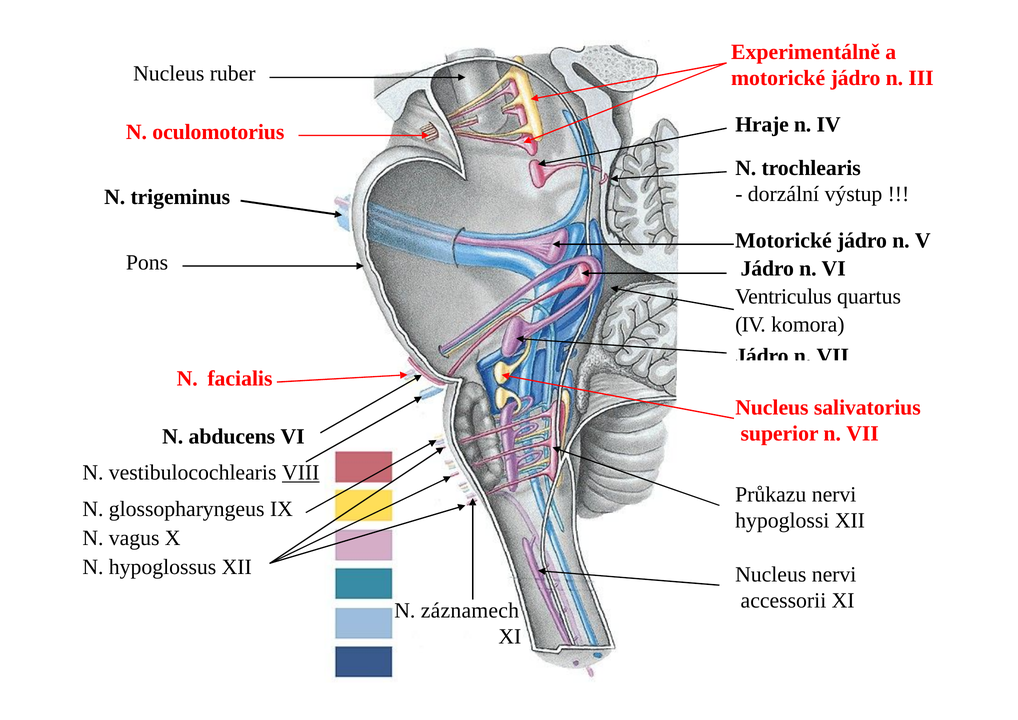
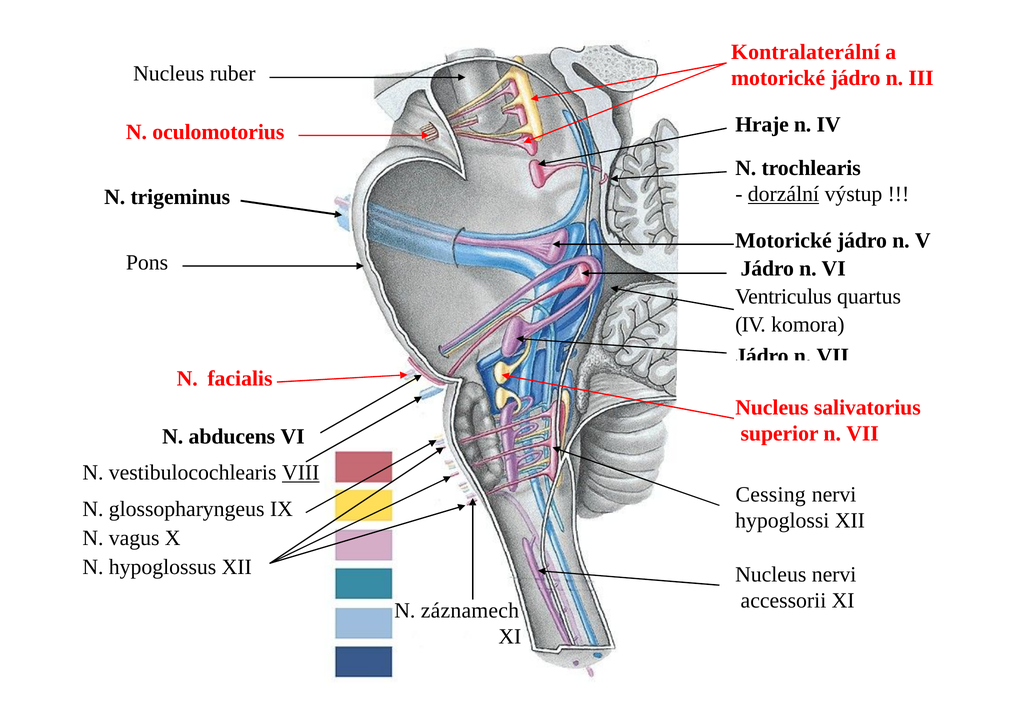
Experimentálně: Experimentálně -> Kontralaterální (805, 52)
dorzální underline: none -> present (783, 194)
Průkazu: Průkazu -> Cessing (771, 495)
